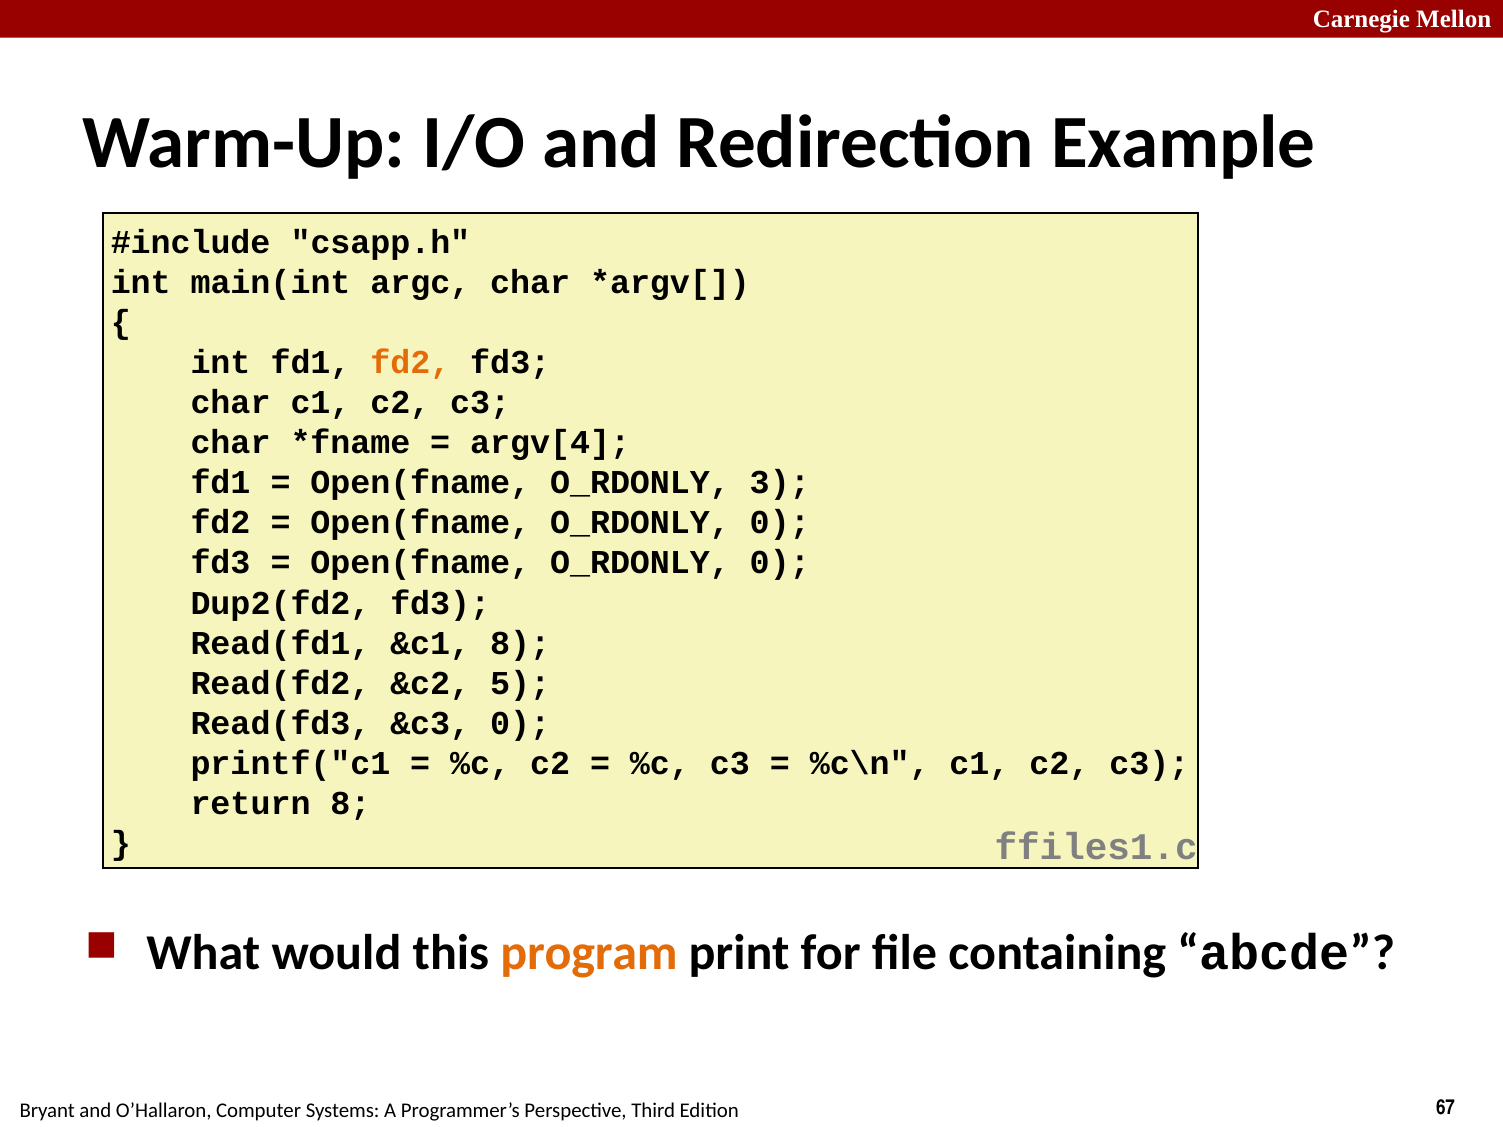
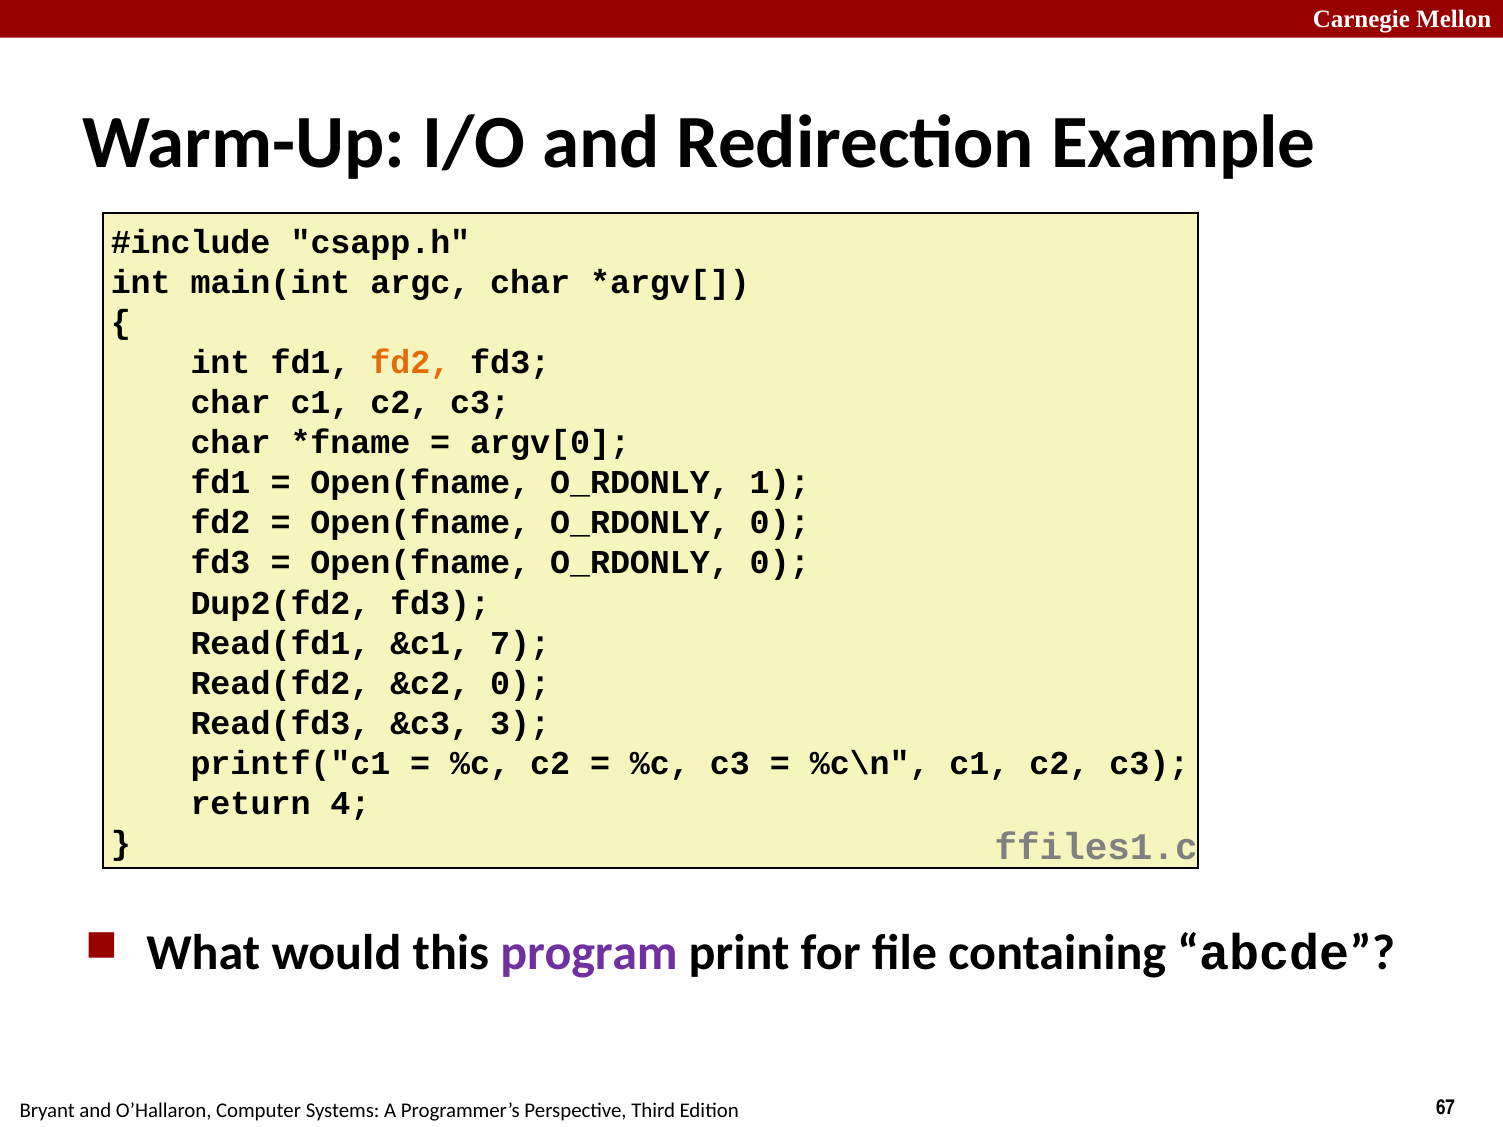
argv[4: argv[4 -> argv[0 (550, 443)
3: 3 -> 1 (780, 483)
&c1 8: 8 -> 7 (520, 643)
&c2 5: 5 -> 0 (520, 683)
&c3 0: 0 -> 3 (520, 723)
return 8: 8 -> 4 (350, 803)
program colour: orange -> purple (589, 953)
